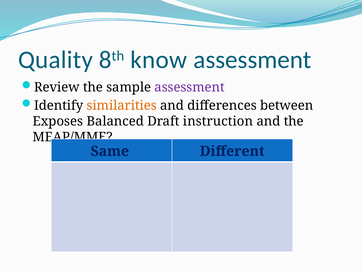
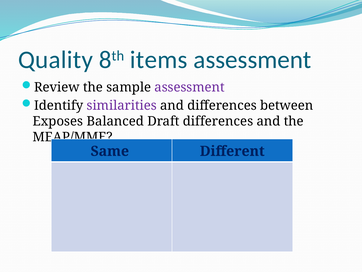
know: know -> items (159, 60)
similarities colour: orange -> purple (122, 105)
Draft instruction: instruction -> differences (218, 121)
